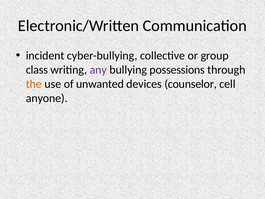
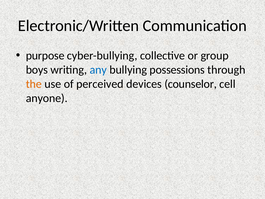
incident: incident -> purpose (45, 56)
class: class -> boys (37, 70)
any colour: purple -> blue (98, 70)
unwanted: unwanted -> perceived (100, 84)
